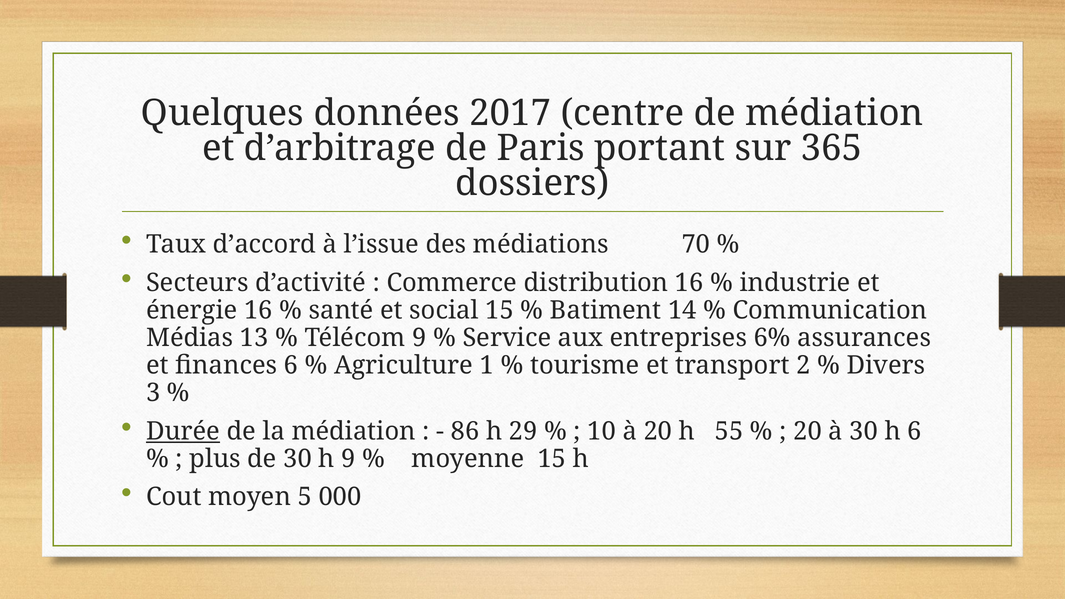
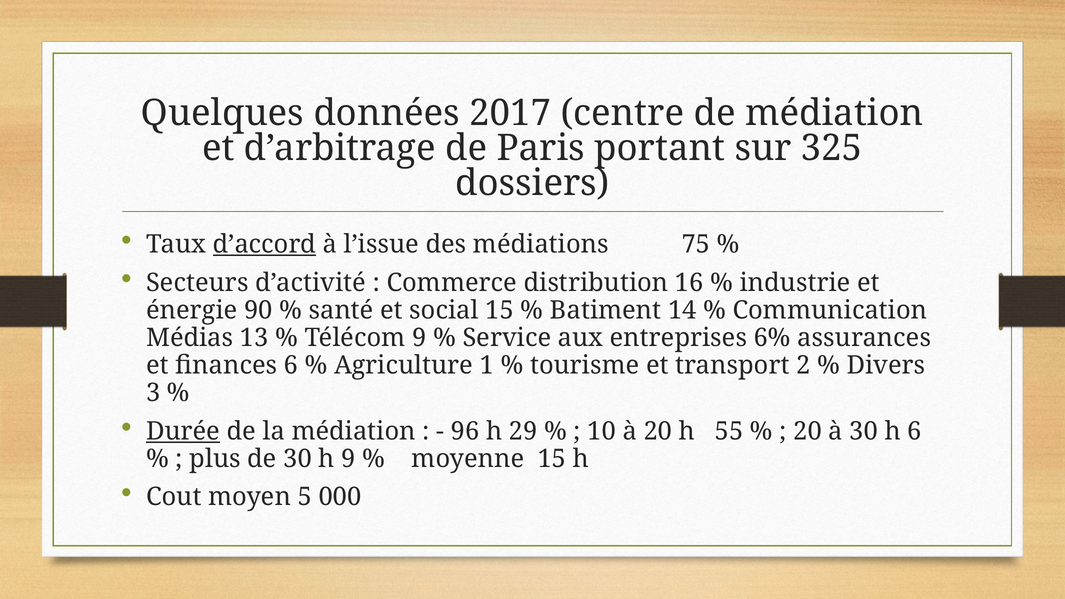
365: 365 -> 325 (832, 148)
d’accord underline: none -> present (264, 244)
70: 70 -> 75 (696, 244)
énergie 16: 16 -> 90 (258, 310)
86: 86 -> 96 (465, 431)
